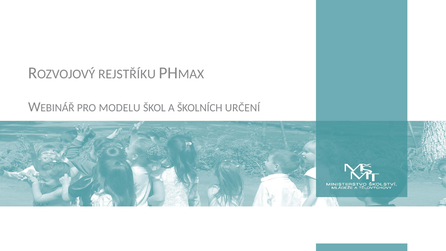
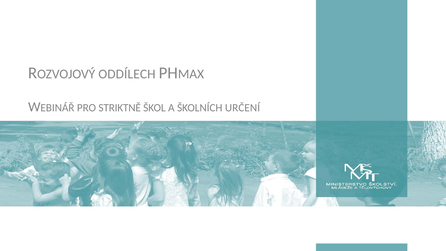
REJSTŘÍKU: REJSTŘÍKU -> ODDÍLECH (127, 74)
MODELU: MODELU -> STRIKTNĚ (120, 108)
